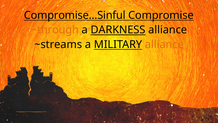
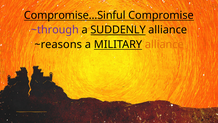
~through colour: orange -> purple (55, 30)
DARKNESS: DARKNESS -> SUDDENLY (118, 30)
~streams: ~streams -> ~reasons (58, 44)
